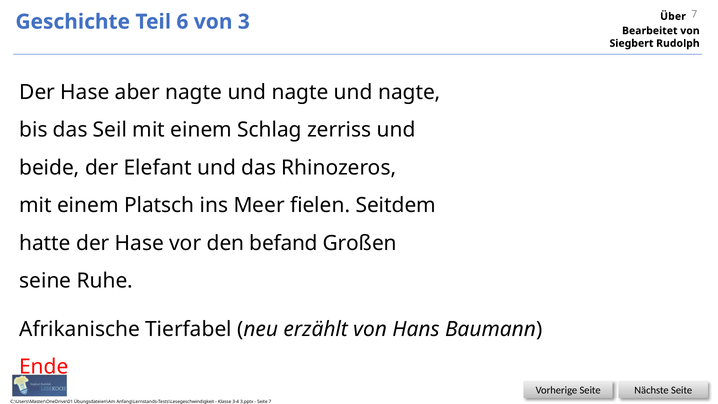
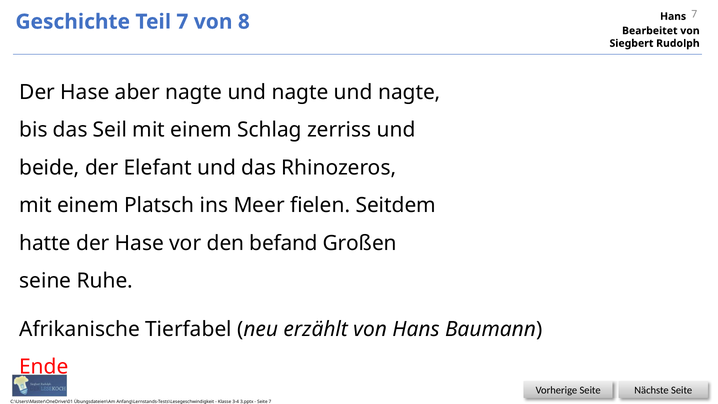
Über: Über -> Hans (673, 16)
Teil 6: 6 -> 7 (182, 22)
3: 3 -> 8 (244, 22)
